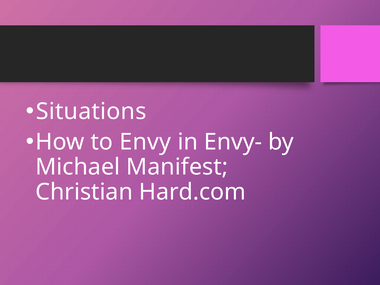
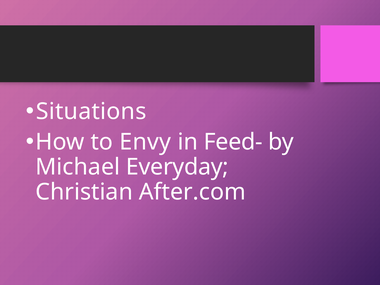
Envy-: Envy- -> Feed- (233, 142)
Manifest: Manifest -> Everyday (177, 167)
Hard.com: Hard.com -> After.com (192, 192)
